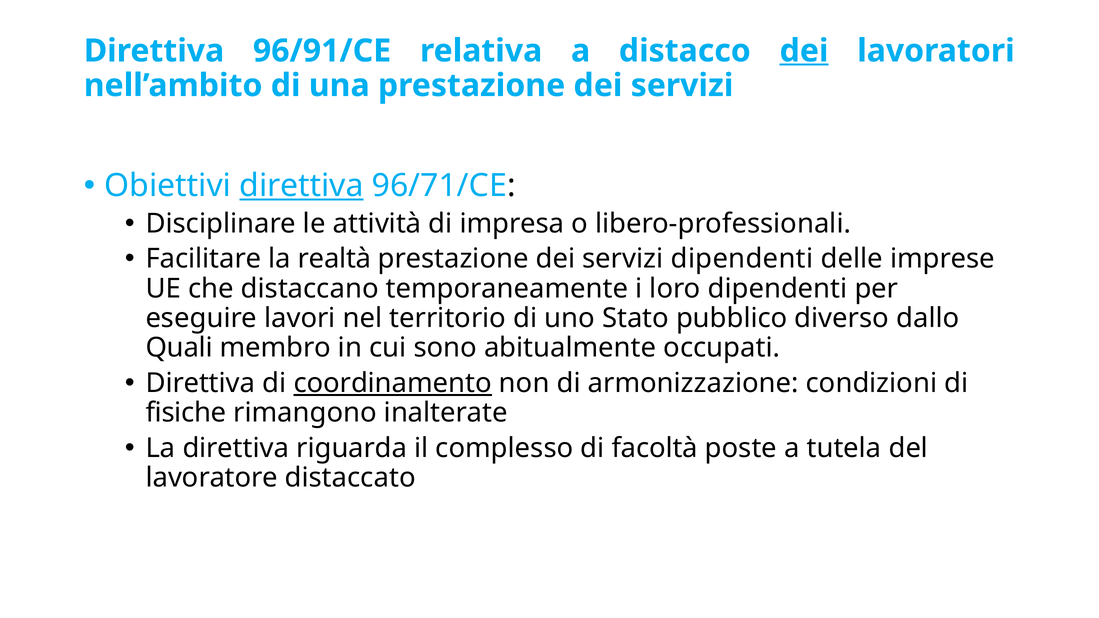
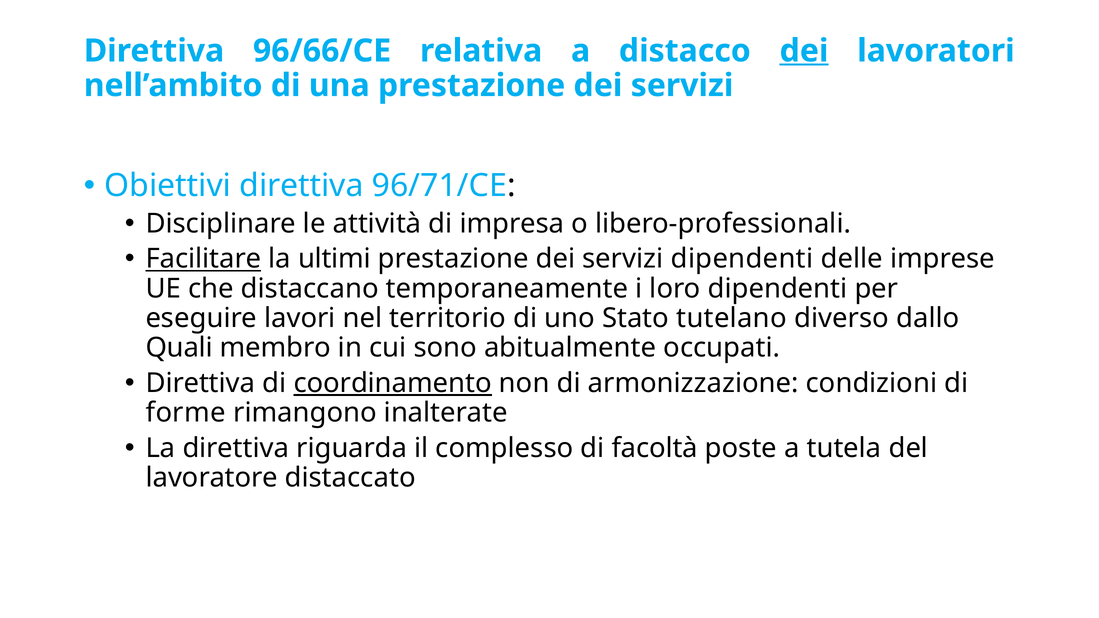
96/91/CE: 96/91/CE -> 96/66/CE (322, 51)
direttiva underline: present -> none (302, 186)
Facilitare underline: none -> present (203, 259)
realtà: realtà -> ultimi (334, 259)
pubblico: pubblico -> tutelano (732, 318)
fisiche: fisiche -> forme (186, 413)
